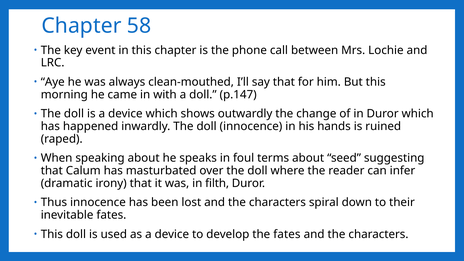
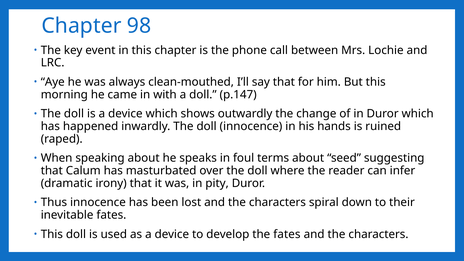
58: 58 -> 98 (139, 26)
filth: filth -> pity (217, 183)
